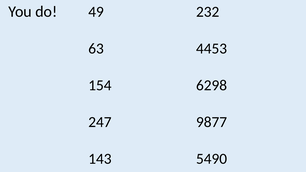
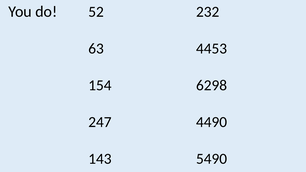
49: 49 -> 52 (96, 12)
9877: 9877 -> 4490 (212, 122)
